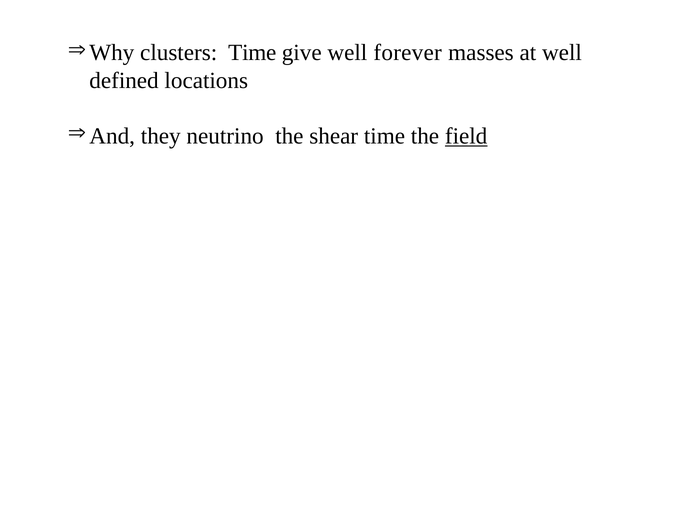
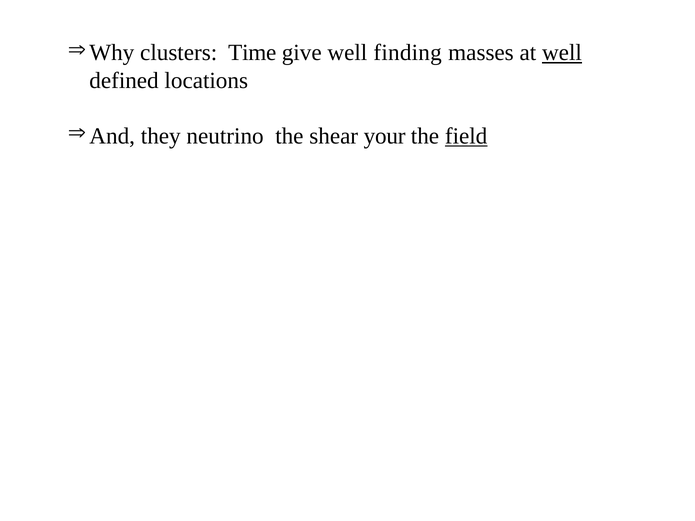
forever: forever -> finding (408, 53)
well underline: none -> present (562, 53)
shear time: time -> your (385, 136)
